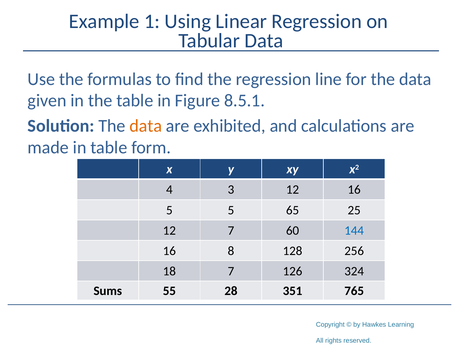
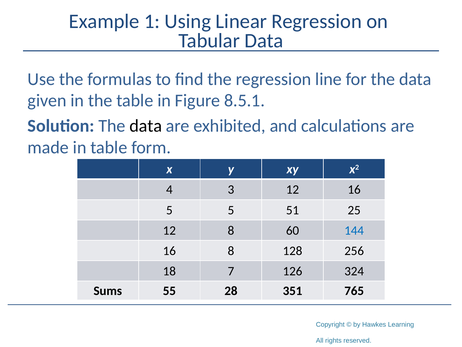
data colour: orange -> black (146, 126)
65: 65 -> 51 (293, 210)
12 7: 7 -> 8 (231, 230)
